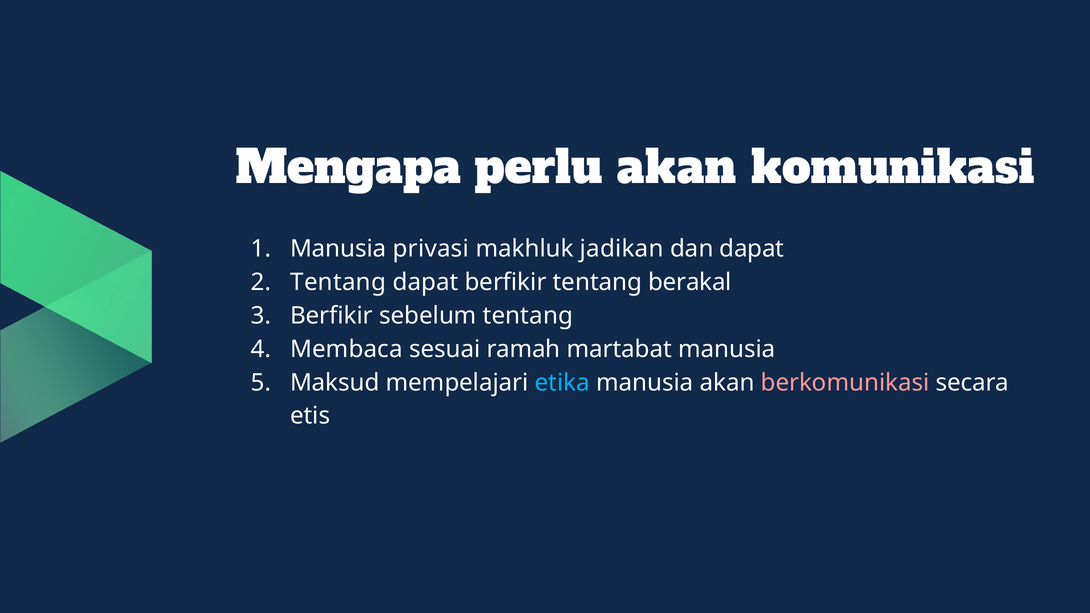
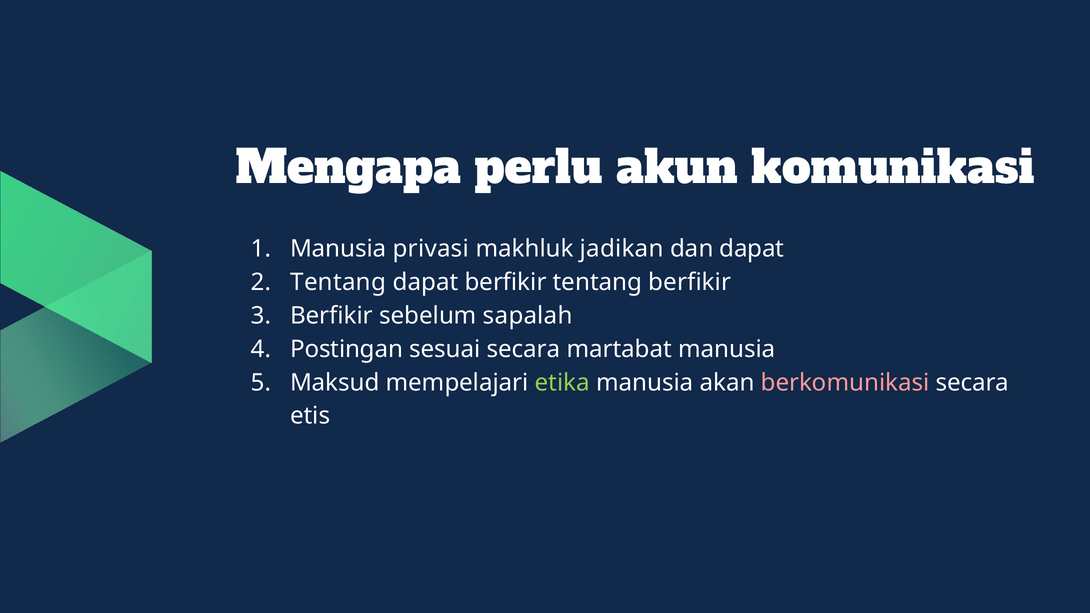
perlu akan: akan -> akun (677, 169)
tentang berakal: berakal -> berfikir (690, 282)
sebelum tentang: tentang -> sapalah (528, 316)
Membaca: Membaca -> Postingan (347, 349)
sesuai ramah: ramah -> secara (523, 349)
etika colour: light blue -> light green (562, 383)
